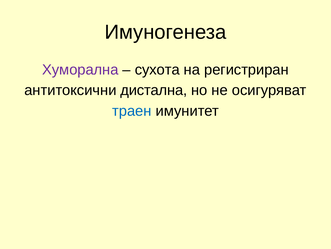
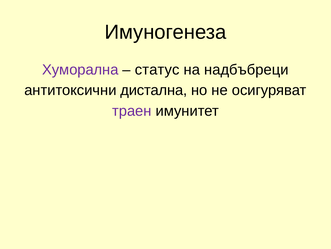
сухота: сухота -> статус (157, 69)
регистриран: регистриран -> надбъбреци (246, 69)
траен colour: blue -> purple (132, 111)
